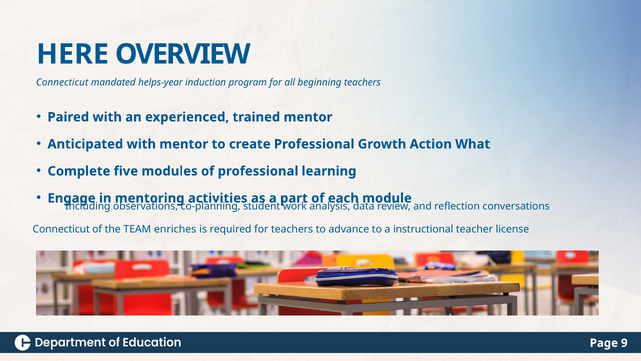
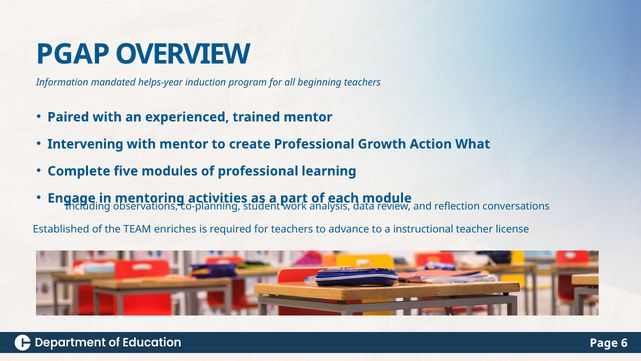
HERE: HERE -> PGAP (73, 54)
Connecticut: Connecticut -> Information (62, 82)
Anticipated: Anticipated -> Intervening (85, 144)
Connecticut: Connecticut -> Established (61, 229)
9: 9 -> 6 (624, 343)
